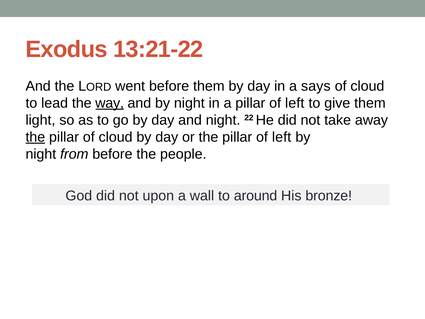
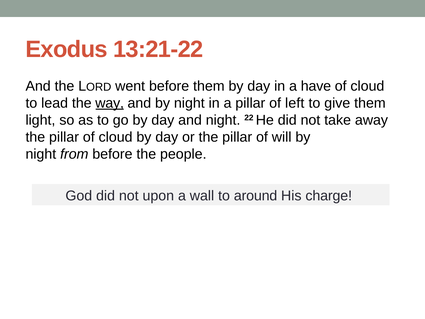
says: says -> have (316, 86)
the underline: present -> none (35, 137)
the pillar of left: left -> will (282, 137)
bronze: bronze -> charge (329, 196)
